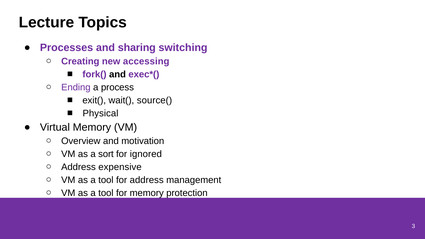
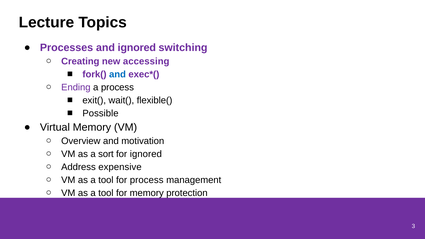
and sharing: sharing -> ignored (137, 48)
and colour: black -> blue (117, 74)
source(: source( -> flexible( (155, 100)
Physical: Physical -> Possible (100, 113)
for address: address -> process (147, 180)
